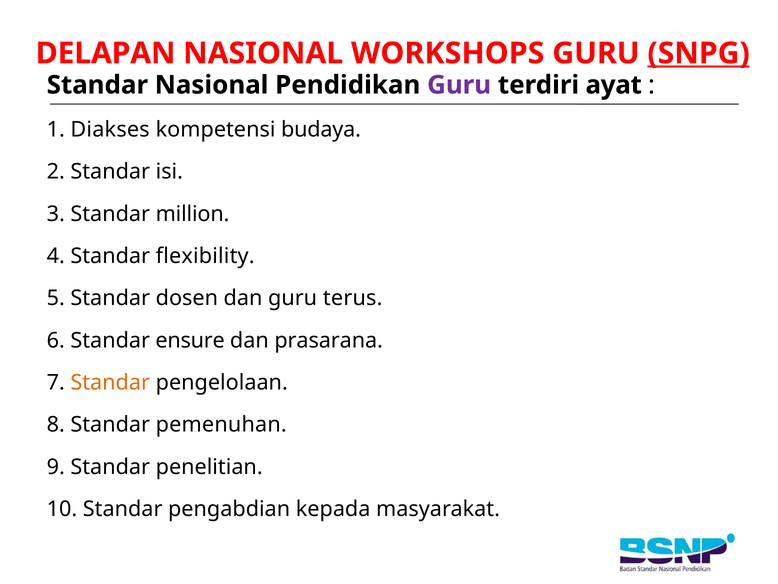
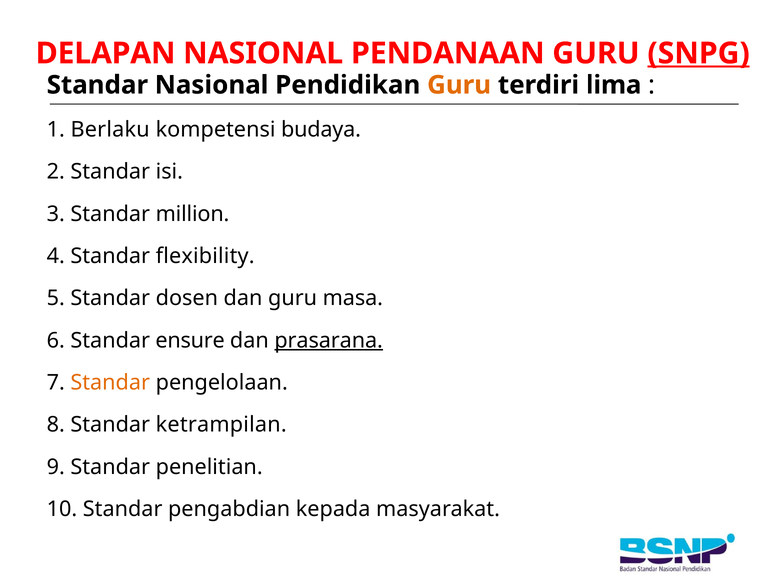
WORKSHOPS: WORKSHOPS -> PENDANAAN (448, 53)
Guru colour: purple -> orange (459, 85)
ayat: ayat -> lima (614, 85)
Diakses: Diakses -> Berlaku (110, 129)
terus: terus -> masa (353, 298)
prasarana underline: none -> present (329, 340)
pemenuhan: pemenuhan -> ketrampilan (221, 424)
